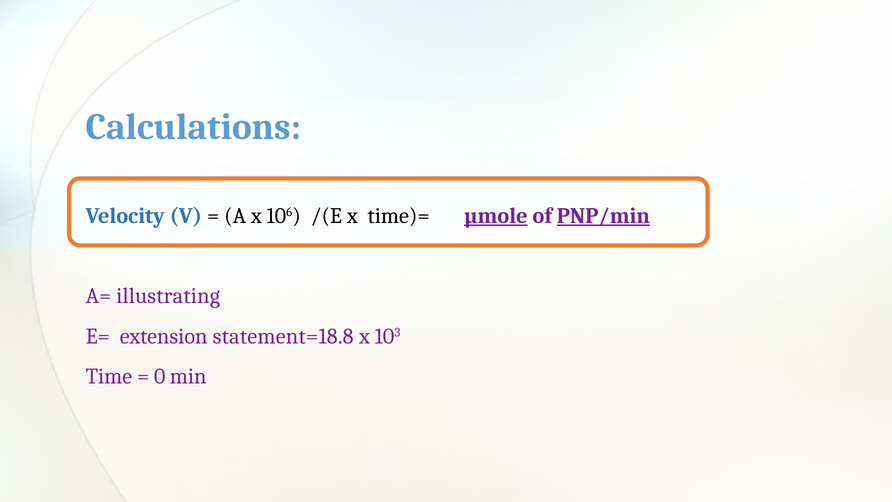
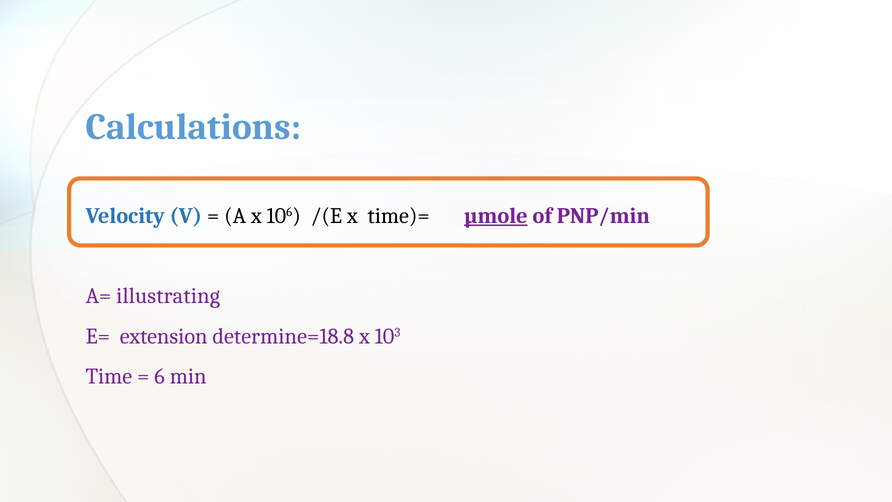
PNP/min underline: present -> none (603, 216)
statement=18.8: statement=18.8 -> determine=18.8 (283, 336)
0: 0 -> 6 (160, 376)
